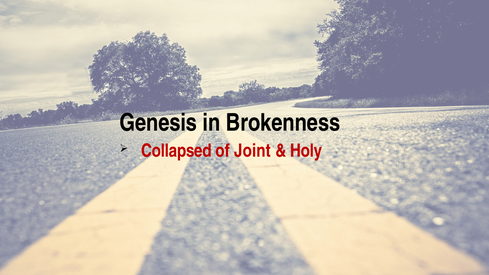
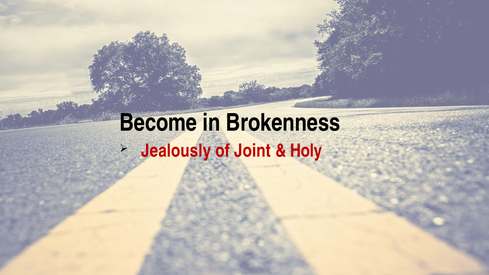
Genesis: Genesis -> Become (158, 123)
Collapsed: Collapsed -> Jealously (176, 151)
